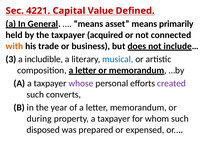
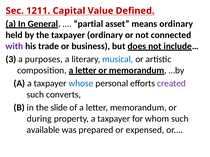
4221: 4221 -> 1211 (38, 11)
means: means -> partial (88, 24)
means primarily: primarily -> ordinary (176, 24)
taxpayer acquired: acquired -> ordinary (105, 35)
with colour: orange -> purple (14, 46)
includible: includible -> purposes (44, 59)
whose colour: purple -> blue (81, 84)
year: year -> slide (59, 108)
disposed: disposed -> available (43, 130)
